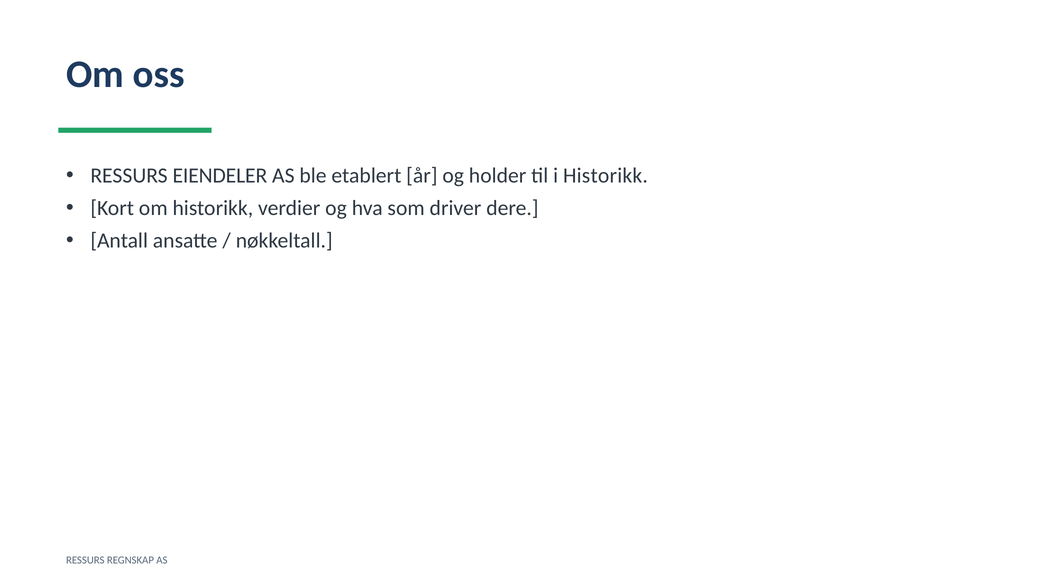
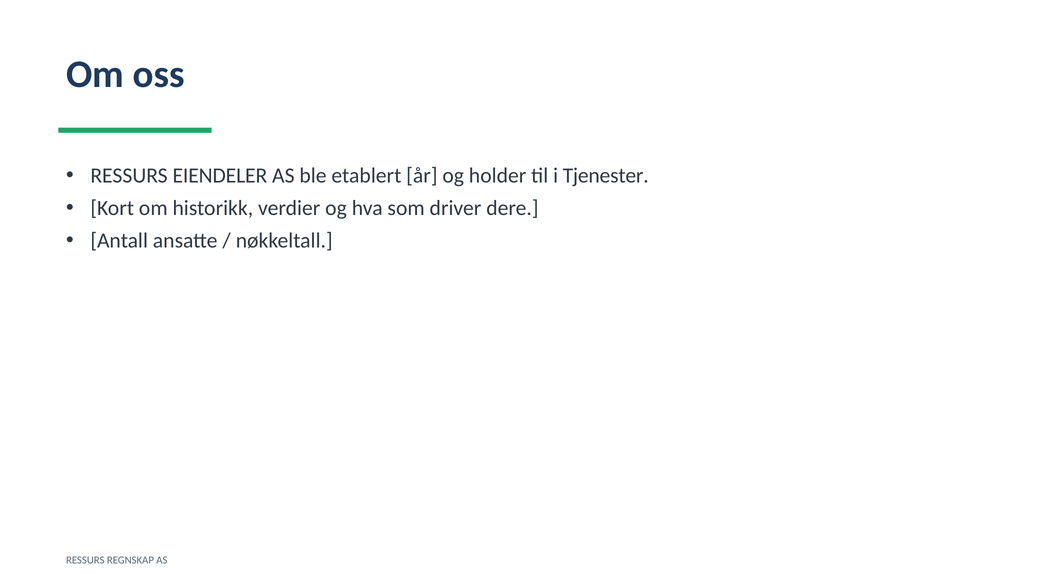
i Historikk: Historikk -> Tjenester (606, 176)
